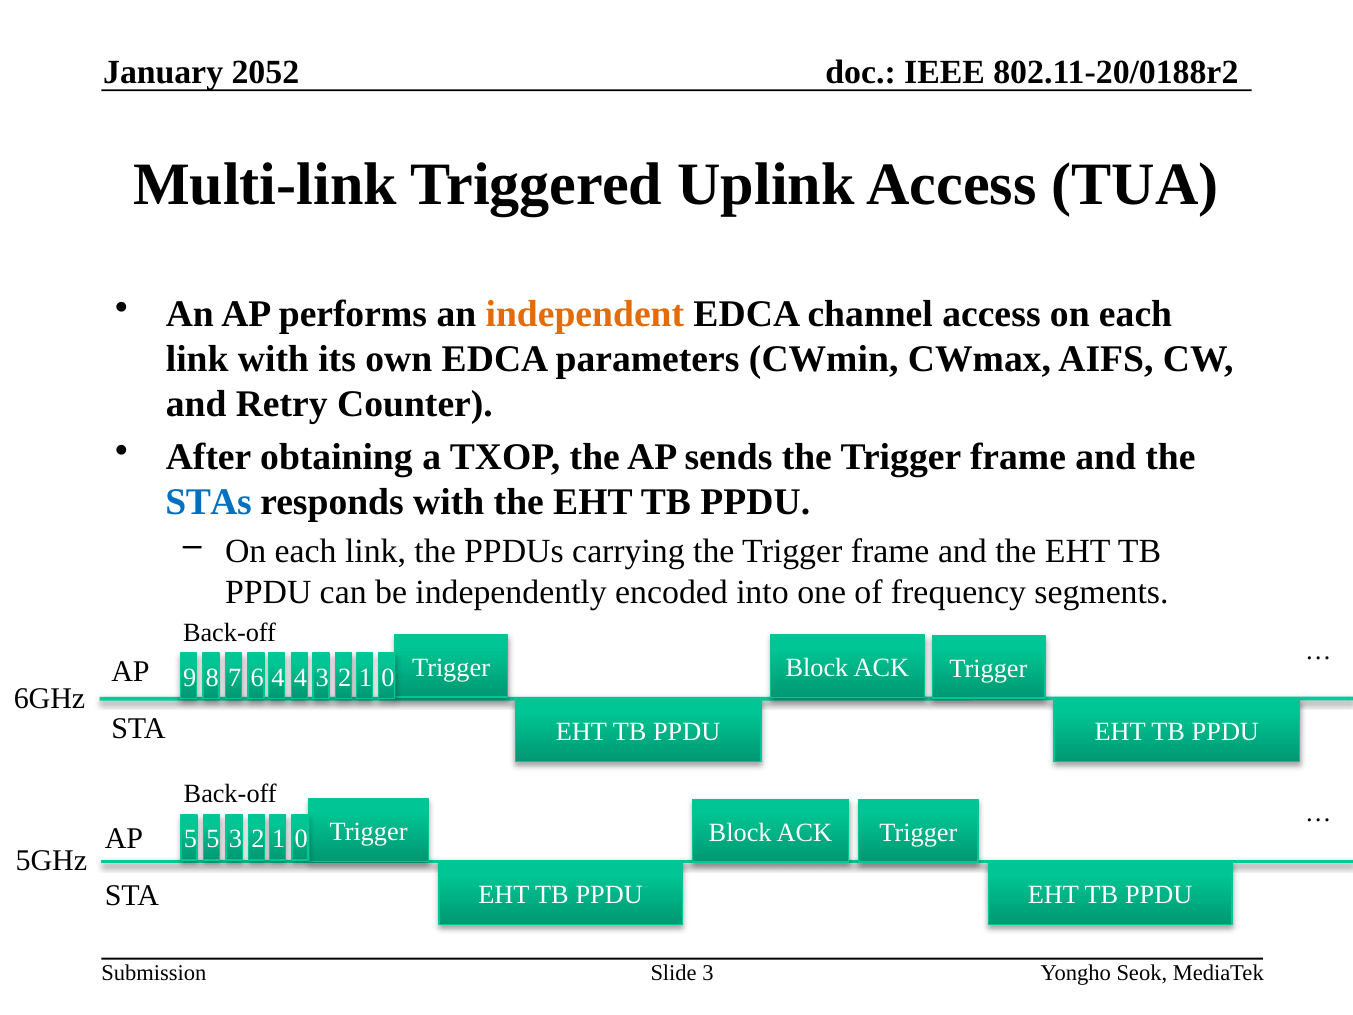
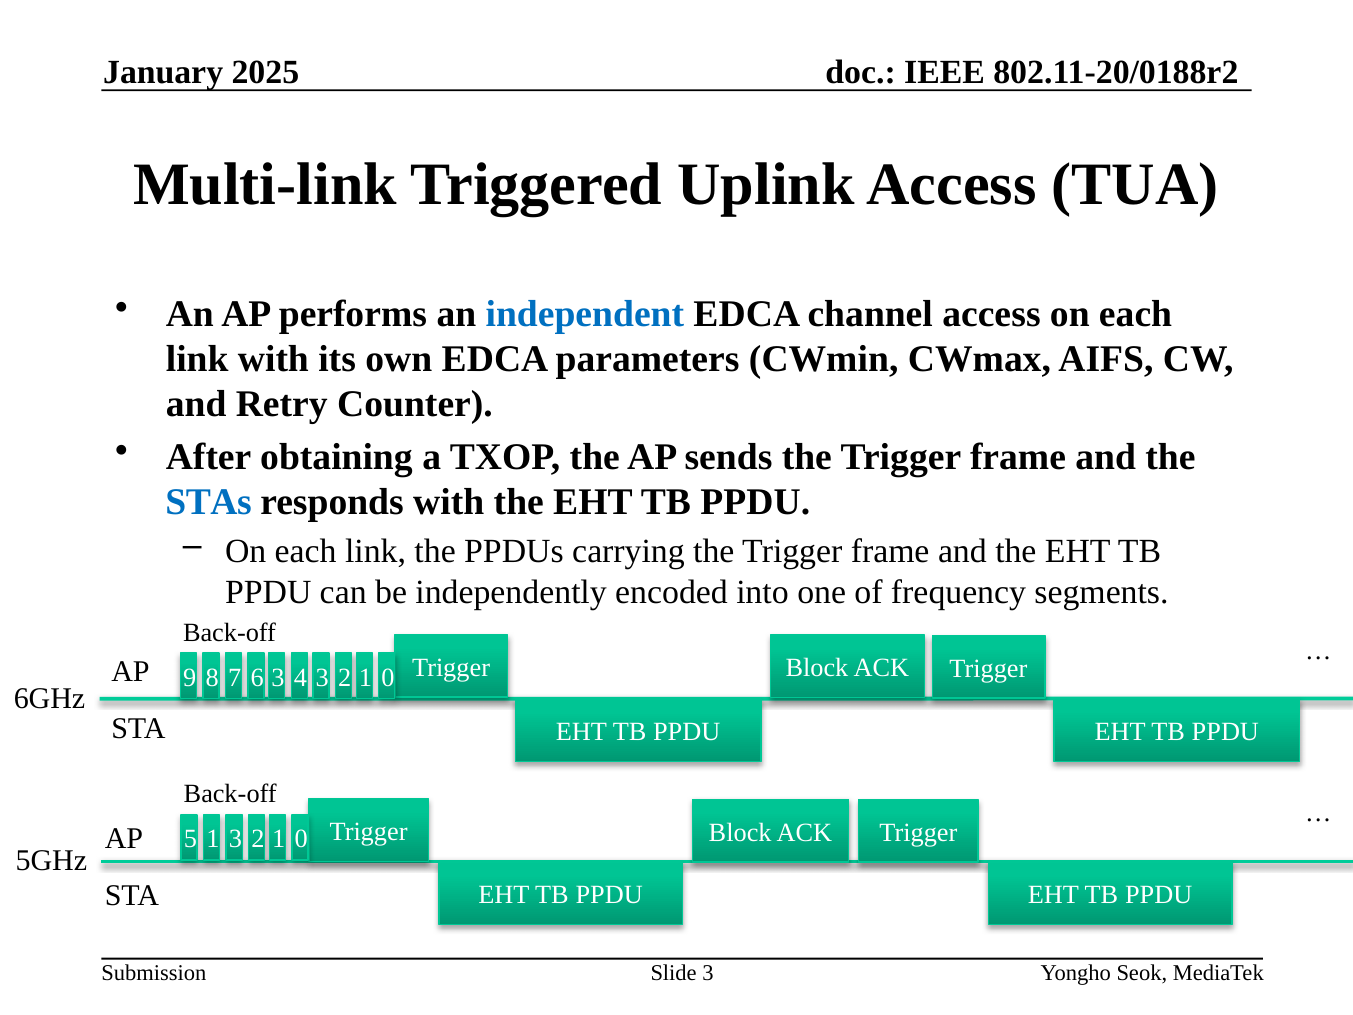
2052: 2052 -> 2025 (265, 72)
independent colour: orange -> blue (585, 314)
4: 4 -> 3 (278, 677)
5 5: 5 -> 1 (213, 839)
